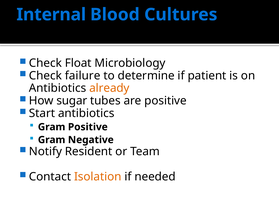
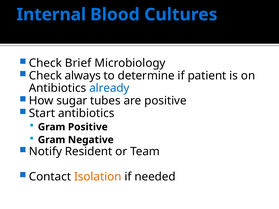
Float: Float -> Brief (78, 63)
failure: failure -> always (83, 76)
already colour: orange -> blue (109, 88)
